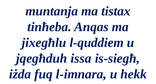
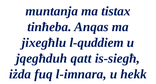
issa: issa -> qatt (81, 59)
